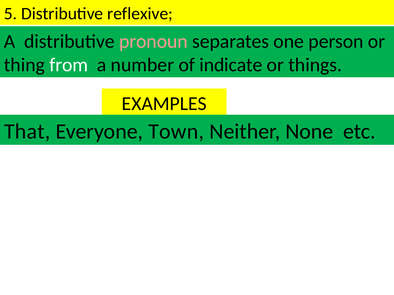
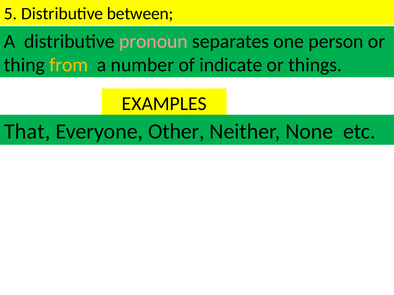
reflexive: reflexive -> between (140, 14)
from colour: white -> yellow (69, 65)
Town: Town -> Other (176, 132)
